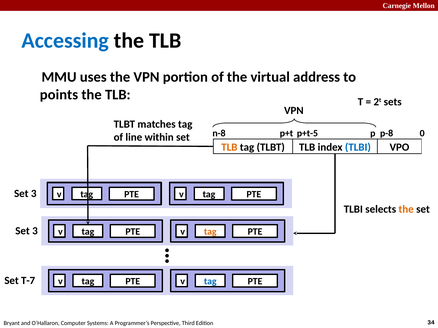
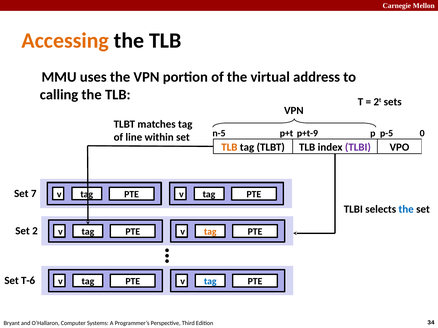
Accessing colour: blue -> orange (65, 41)
points: points -> calling (59, 95)
n-8: n-8 -> n-5 (219, 134)
p+t-5: p+t-5 -> p+t-9 (307, 134)
p-8: p-8 -> p-5 (387, 134)
TLBI colour: blue -> purple (358, 147)
3: 3 -> 7 (34, 194)
the colour: orange -> blue (406, 210)
3: 3 -> 2 (35, 231)
T-7: T-7 -> T-6 (28, 281)
